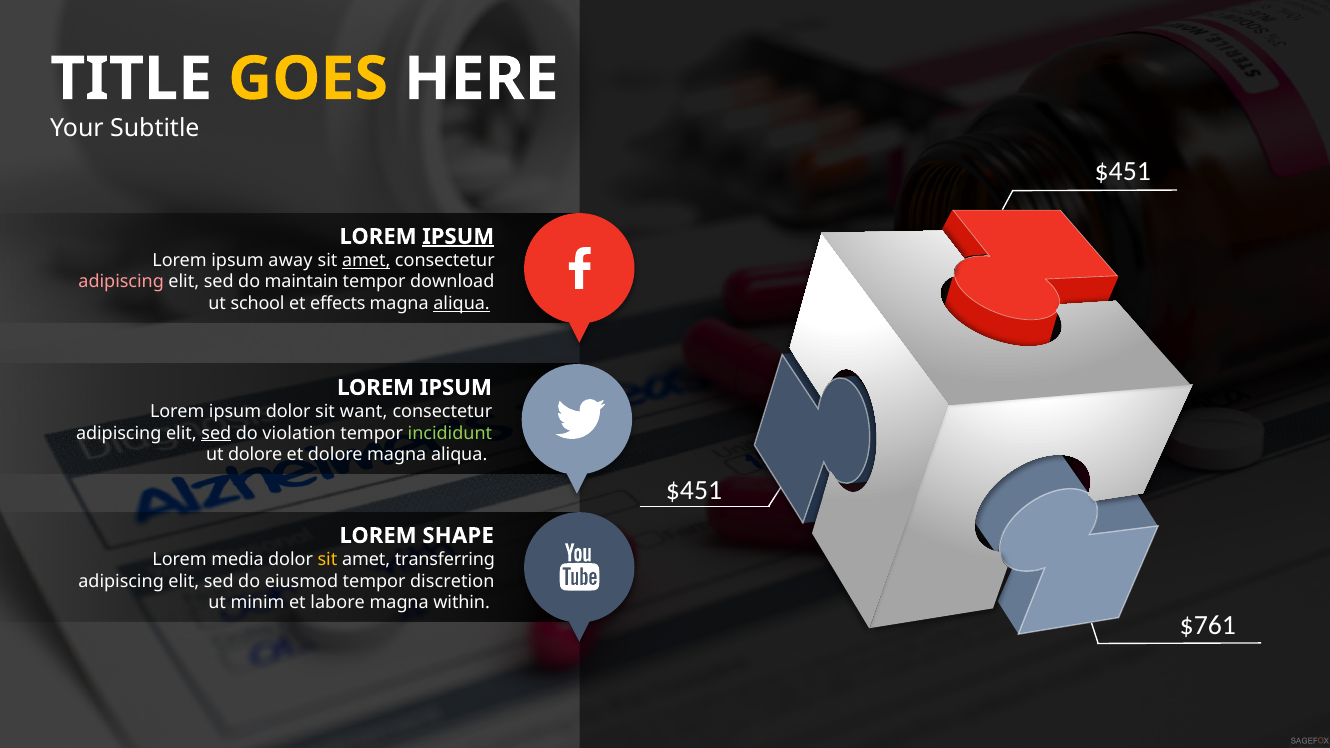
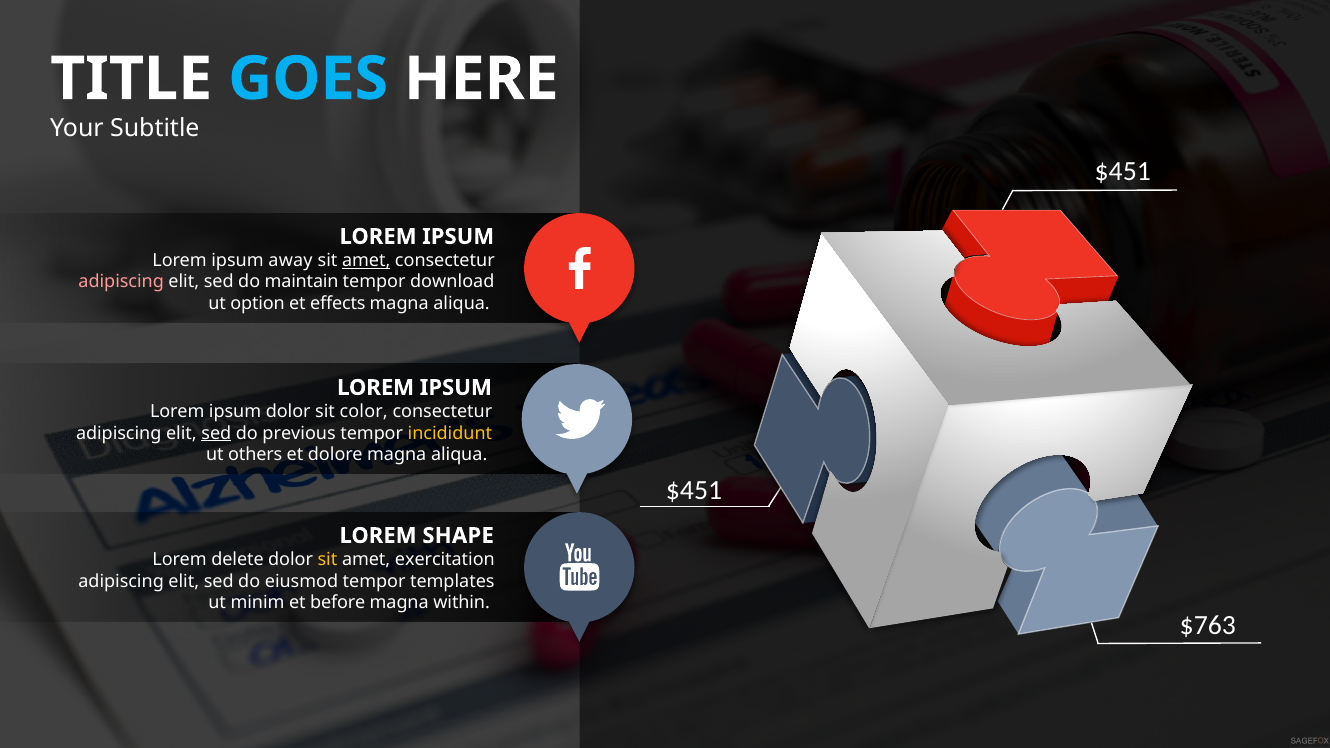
GOES colour: yellow -> light blue (308, 79)
IPSUM underline: present -> none (458, 237)
school: school -> option (258, 304)
aliqua underline: present -> none (462, 304)
want: want -> color (364, 412)
violation: violation -> previous (299, 433)
incididunt colour: light green -> yellow (450, 433)
ut dolore: dolore -> others (255, 455)
media: media -> delete (238, 560)
transferring: transferring -> exercitation (445, 560)
discretion: discretion -> templates (452, 581)
labore: labore -> before (338, 603)
$761: $761 -> $763 (1208, 626)
